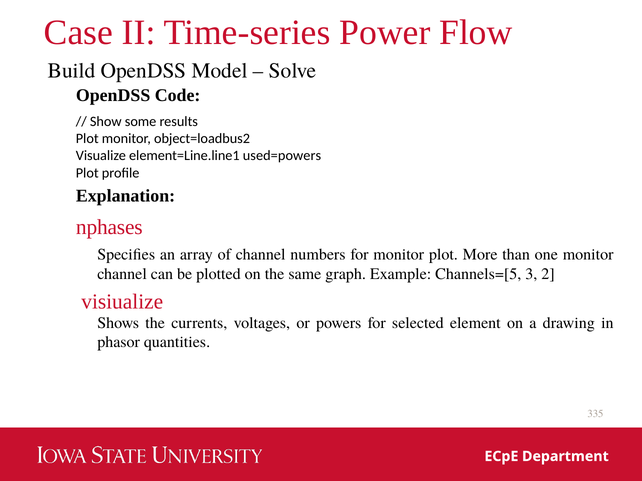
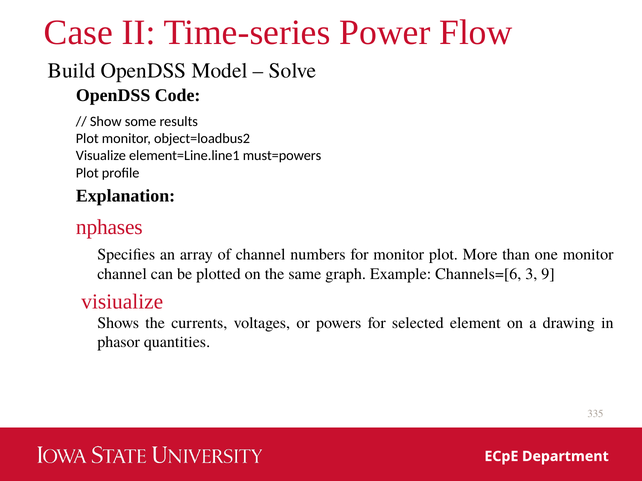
used=powers: used=powers -> must=powers (282, 156)
Channels=[5: Channels=[5 -> Channels=[6 (478, 274)
2: 2 -> 9 (548, 274)
